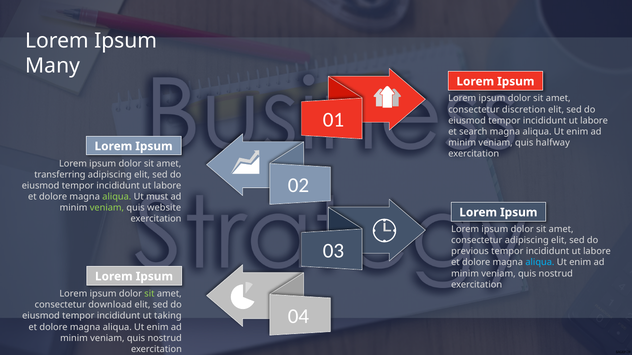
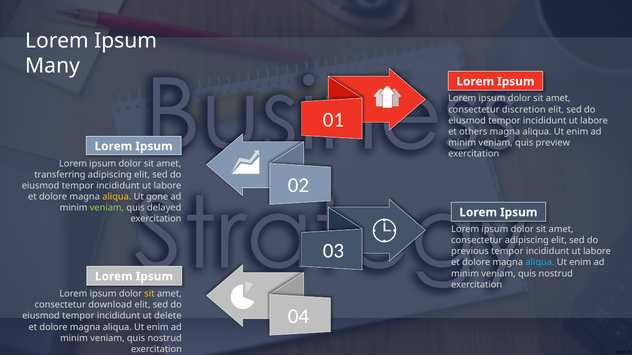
search: search -> others (473, 132)
halfway: halfway -> preview (553, 143)
aliqua colour: light green -> yellow (117, 197)
must: must -> gone (157, 197)
website: website -> delayed (164, 208)
sit colour: light green -> yellow (149, 294)
taking: taking -> delete (168, 316)
